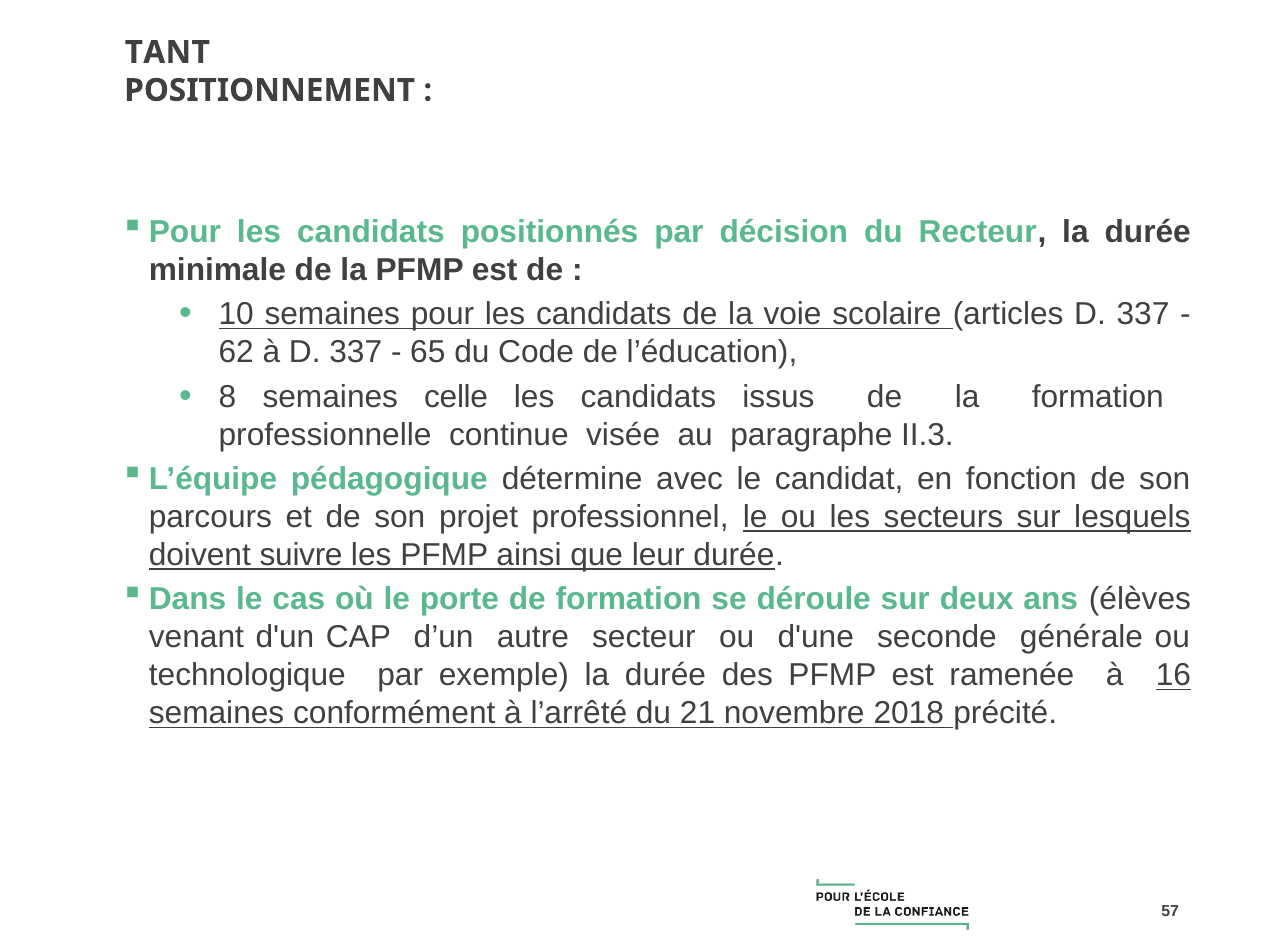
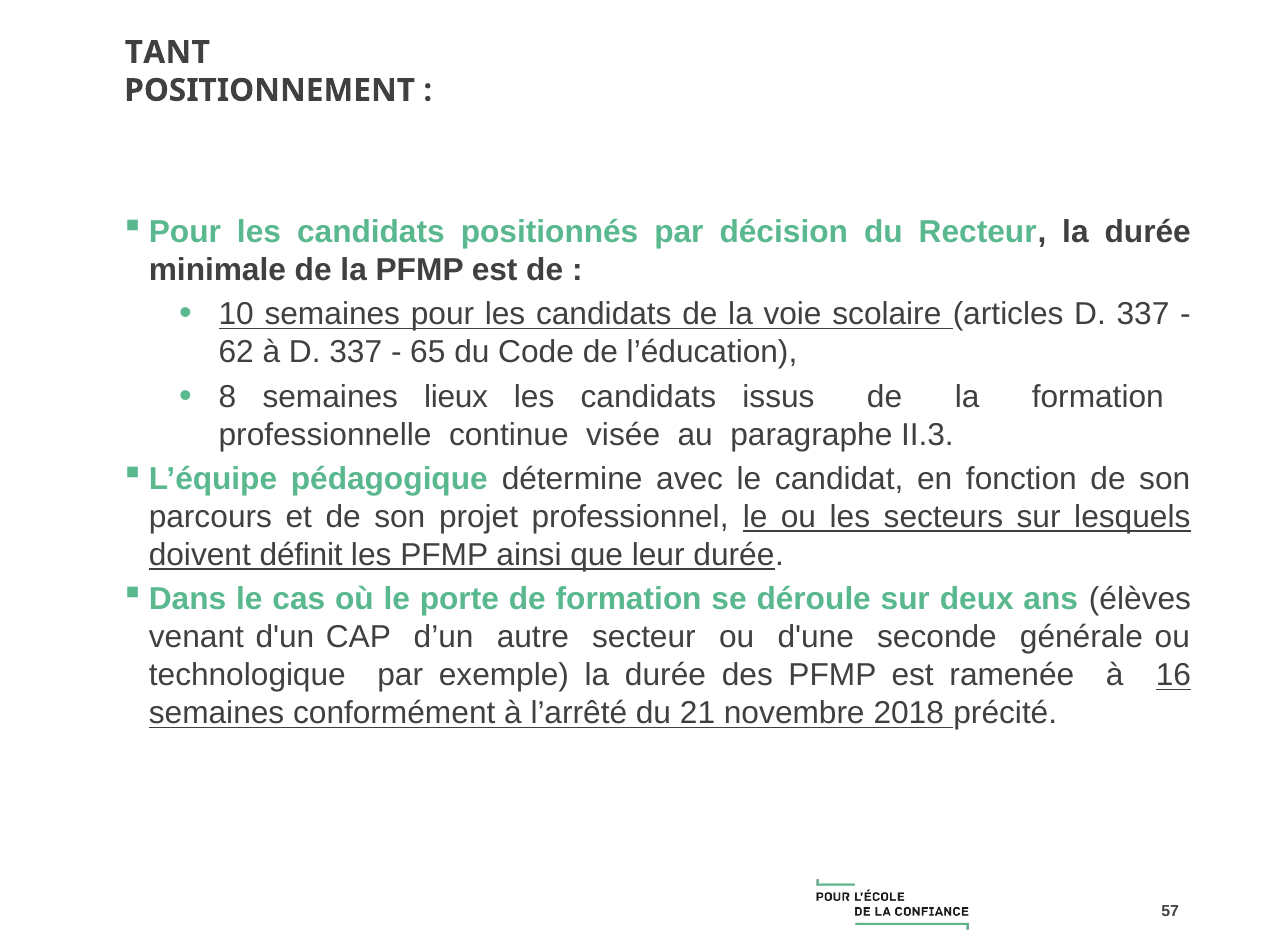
celle: celle -> lieux (456, 397)
suivre: suivre -> définit (301, 555)
